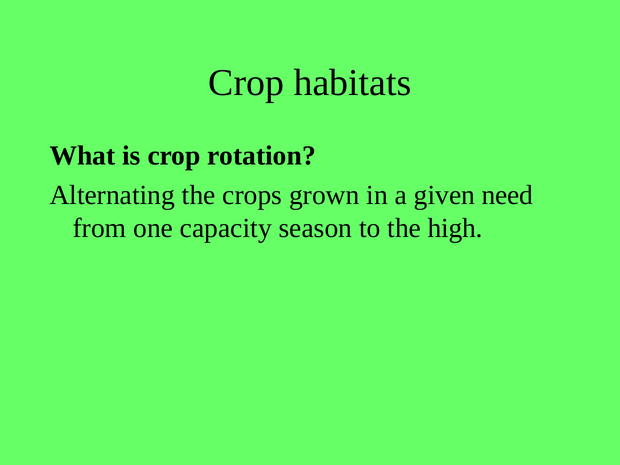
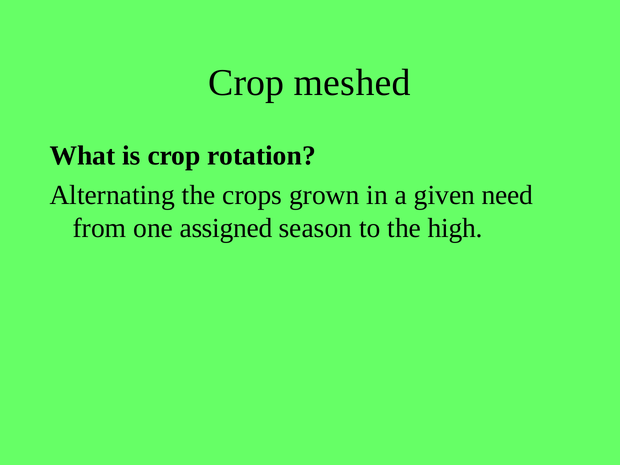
habitats: habitats -> meshed (352, 83)
capacity: capacity -> assigned (226, 228)
